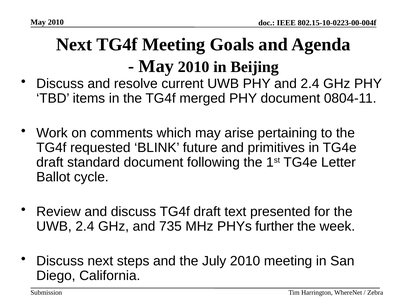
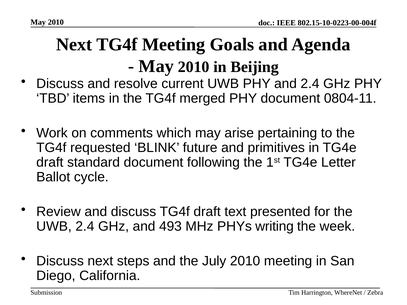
735: 735 -> 493 (170, 227)
further: further -> writing (275, 227)
